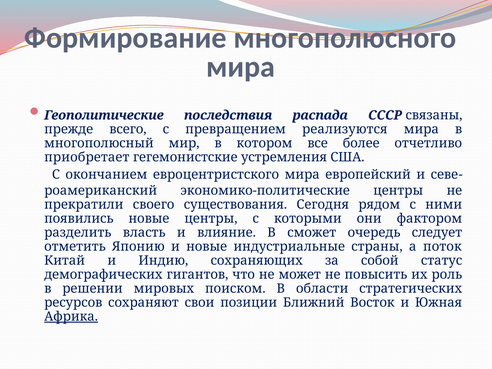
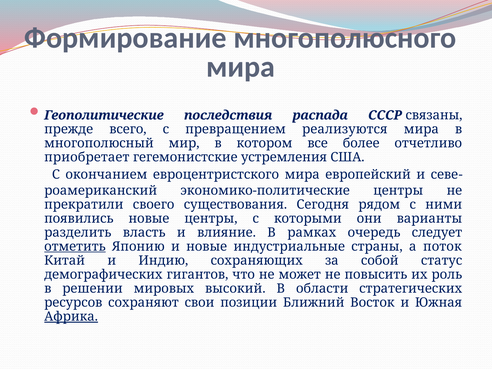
фактором: фактором -> варианты (429, 218)
сможет: сможет -> рамках (312, 232)
отметить underline: none -> present (75, 246)
поиском: поиском -> высокий (235, 289)
